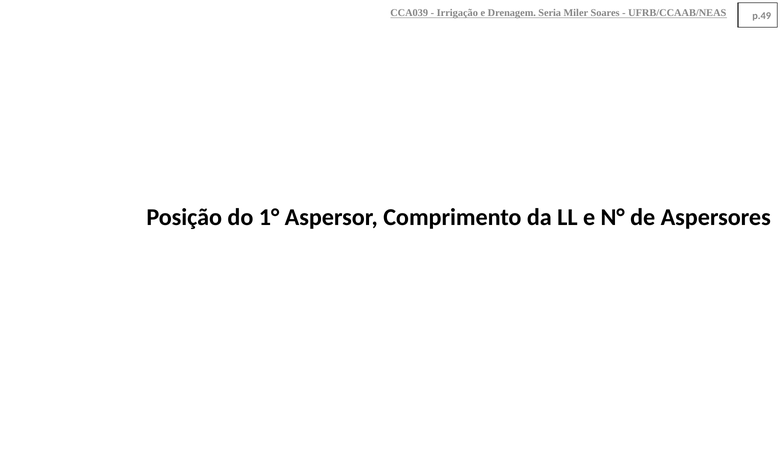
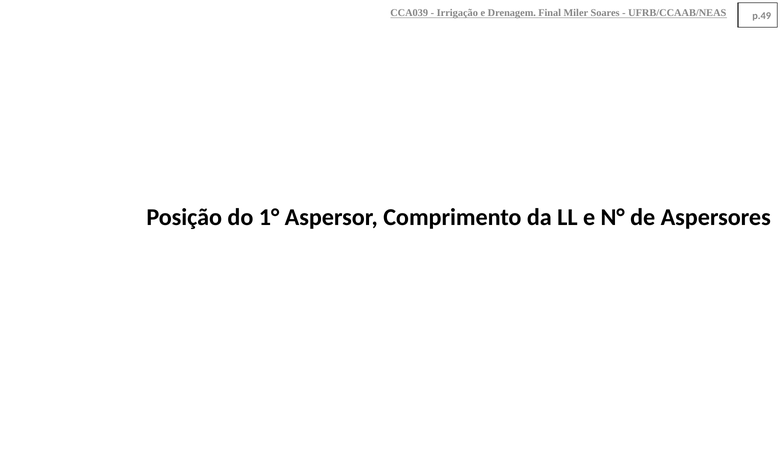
Seria: Seria -> Final (550, 13)
